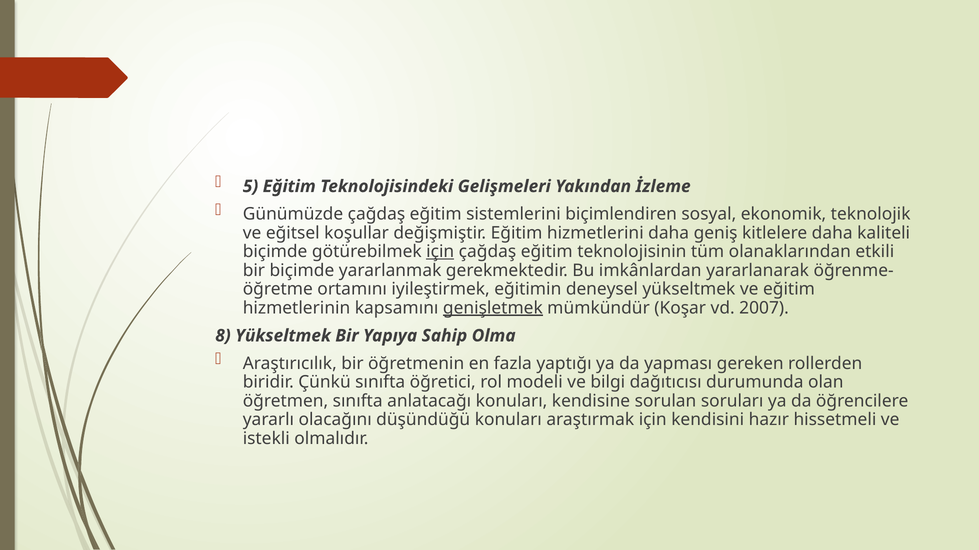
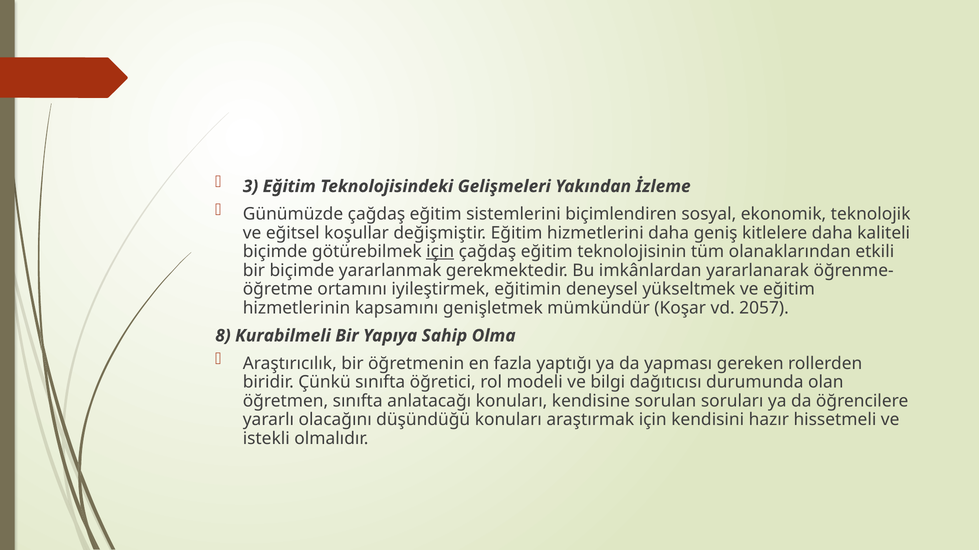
5: 5 -> 3 (251, 187)
genişletmek underline: present -> none (493, 308)
2007: 2007 -> 2057 (764, 308)
8 Yükseltmek: Yükseltmek -> Kurabilmeli (283, 336)
